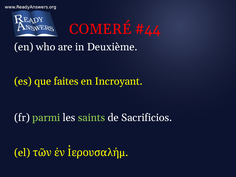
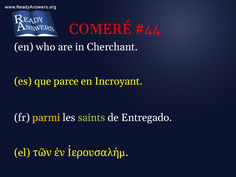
Deuxième: Deuxième -> Cherchant (112, 47)
faites: faites -> parce (66, 81)
parmi colour: light green -> yellow (46, 118)
Sacrificios: Sacrificios -> Entregado (147, 118)
